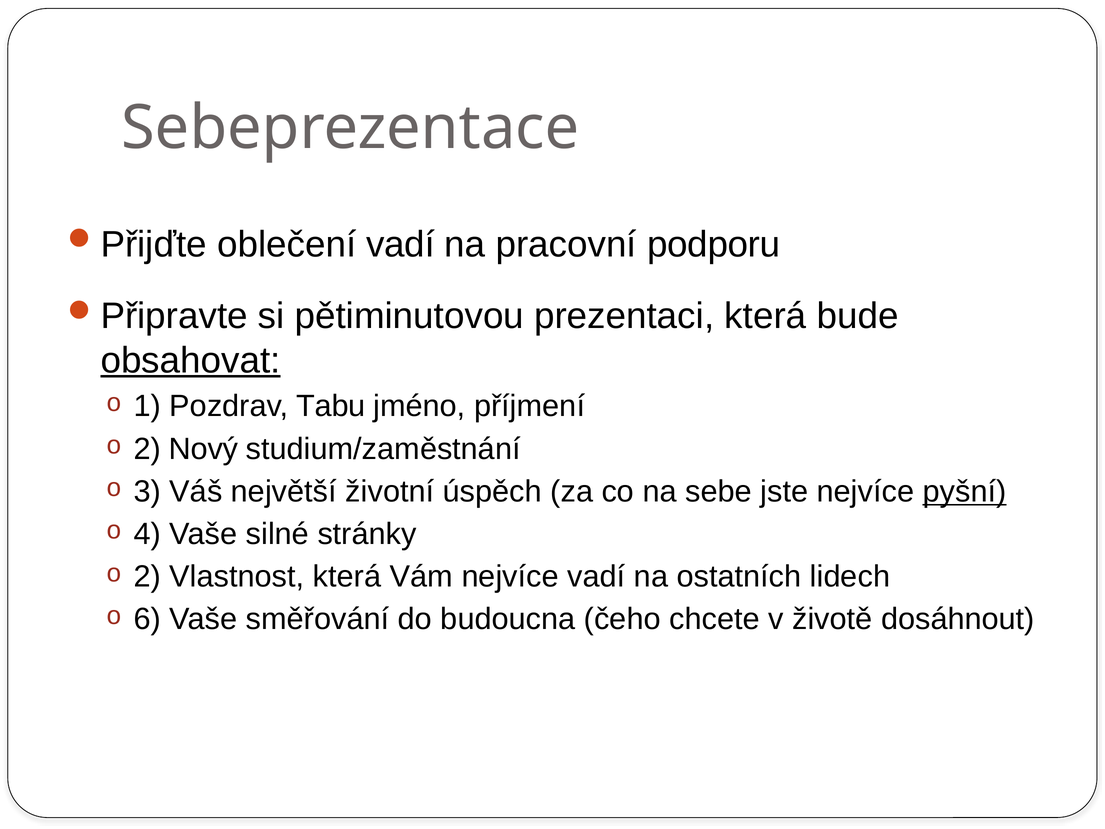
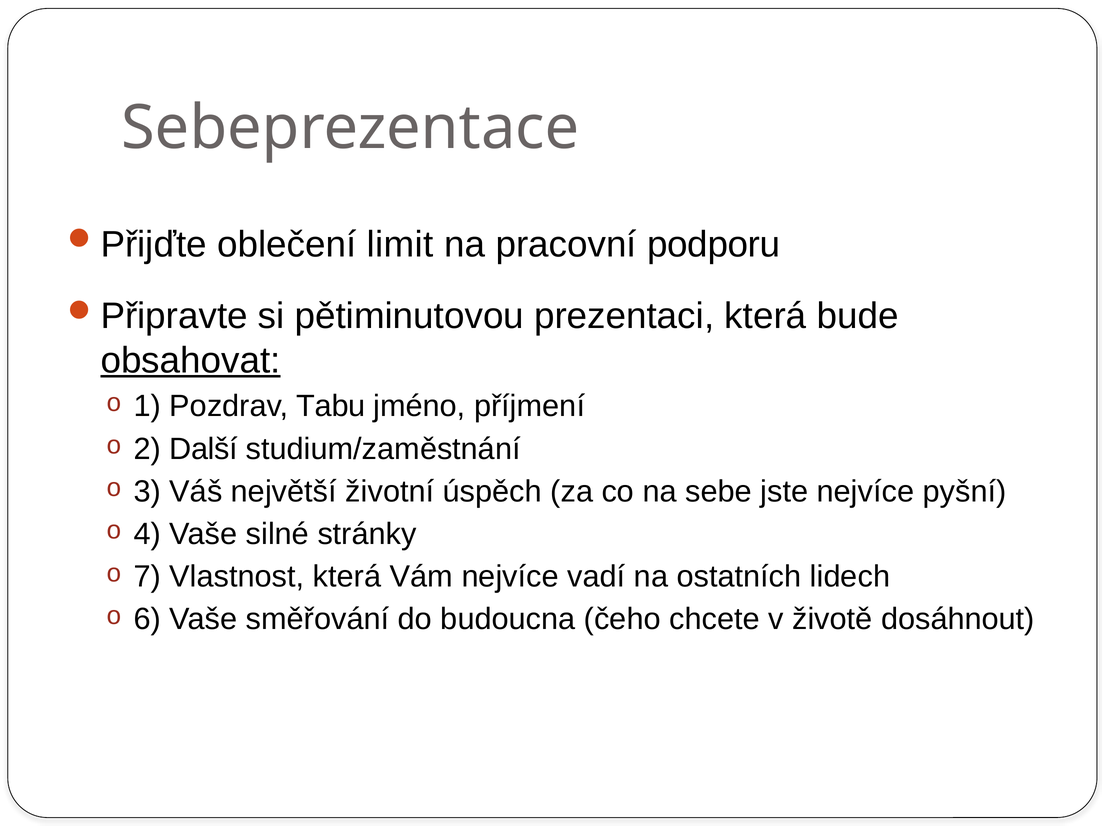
oblečení vadí: vadí -> limit (400, 244)
Nový: Nový -> Další (203, 449)
pyšní underline: present -> none (965, 491)
2: 2 -> 7 (147, 577)
